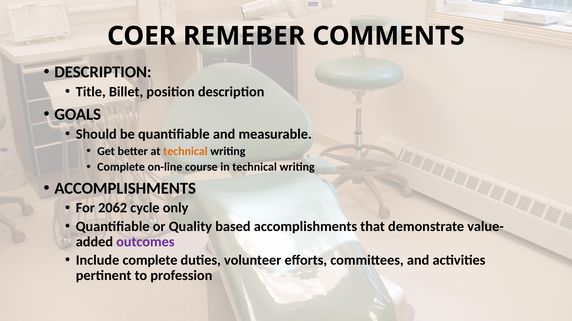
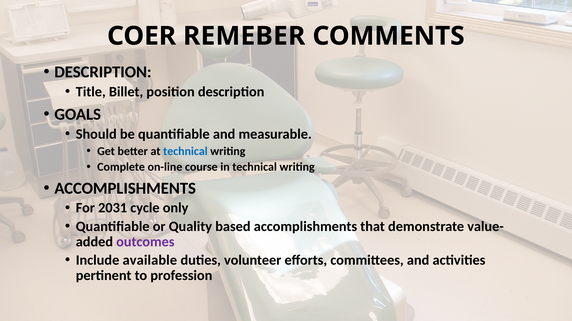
technical colour: orange -> blue (185, 151)
2062: 2062 -> 2031 (113, 208)
Include complete: complete -> available (150, 261)
